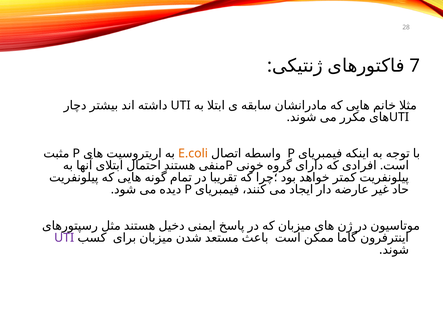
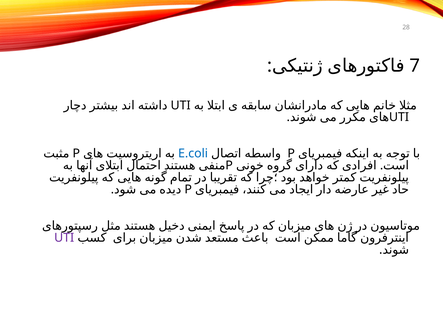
E.coli colour: orange -> blue (193, 154)
